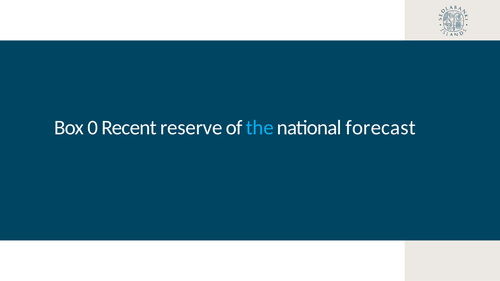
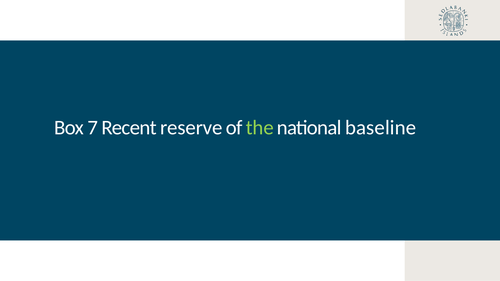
0: 0 -> 7 (93, 128)
the colour: light blue -> light green (260, 128)
forecast: forecast -> baseline (381, 128)
